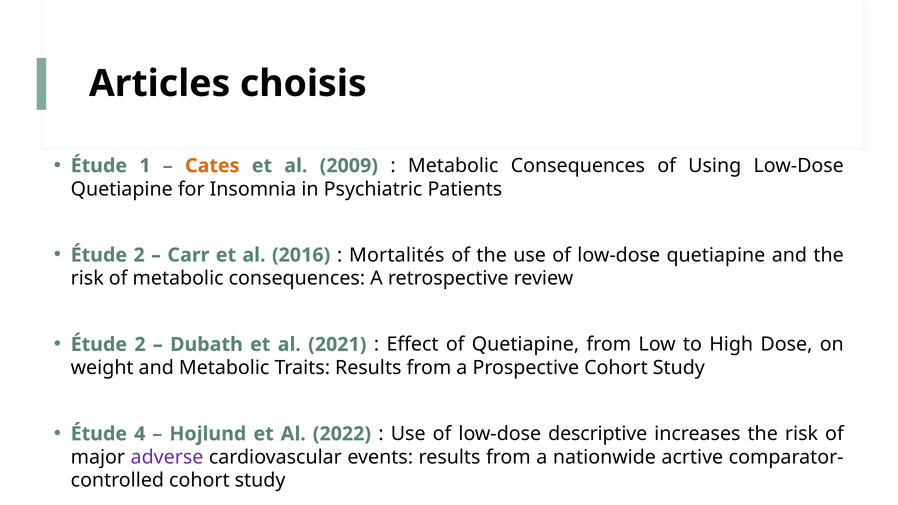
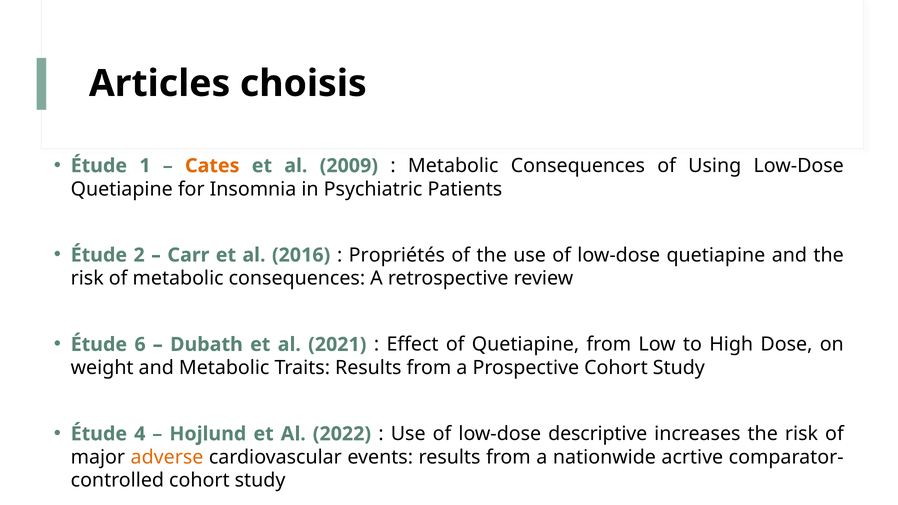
Mortalités: Mortalités -> Propriétés (397, 255)
2: 2 -> 6 (140, 345)
adverse colour: purple -> orange (167, 457)
